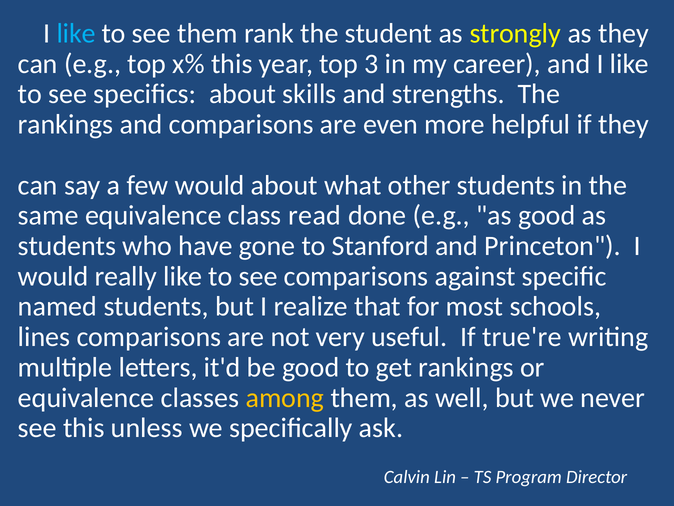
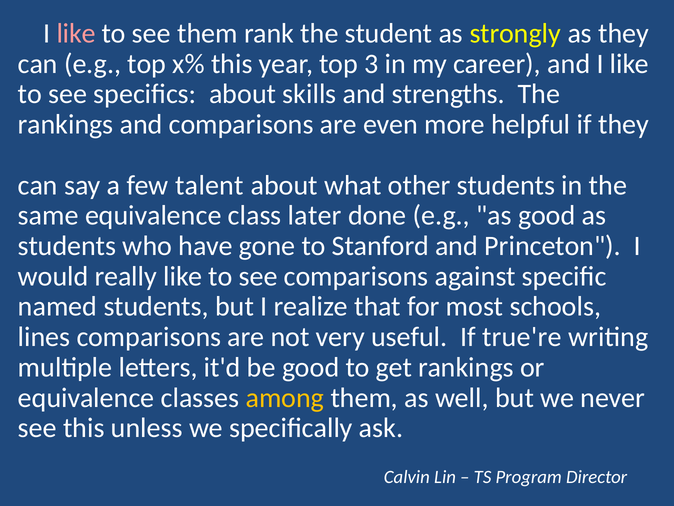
like colour: light blue -> pink (76, 33)
few would: would -> talent (209, 185)
read: read -> later (315, 215)
